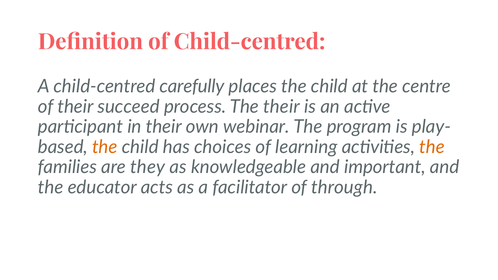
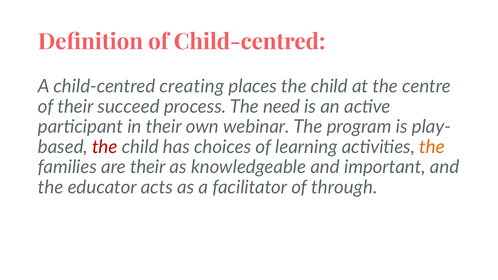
carefully: carefully -> creating (192, 86)
The their: their -> need (282, 107)
the colour: orange -> red (105, 147)
are they: they -> their (148, 167)
